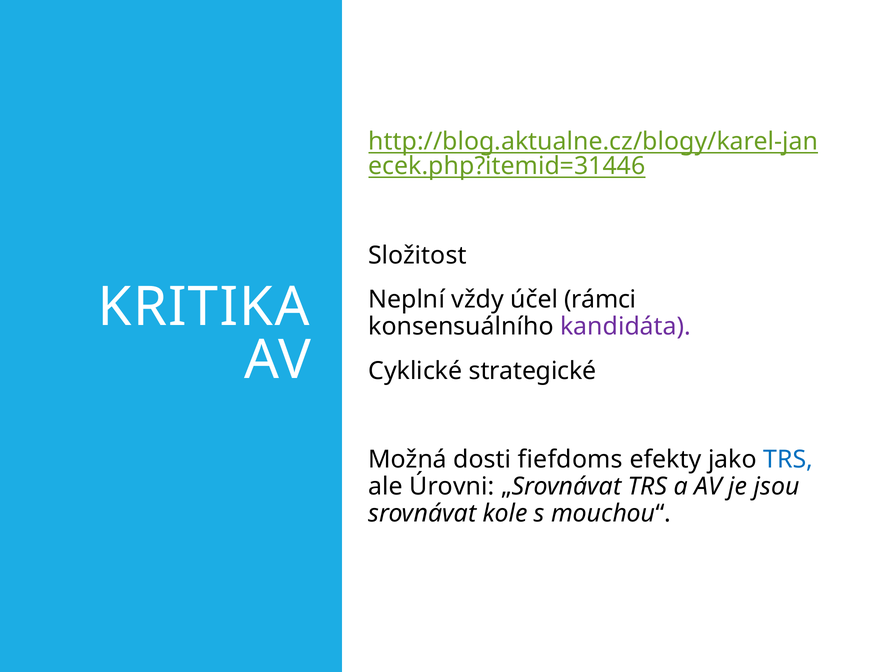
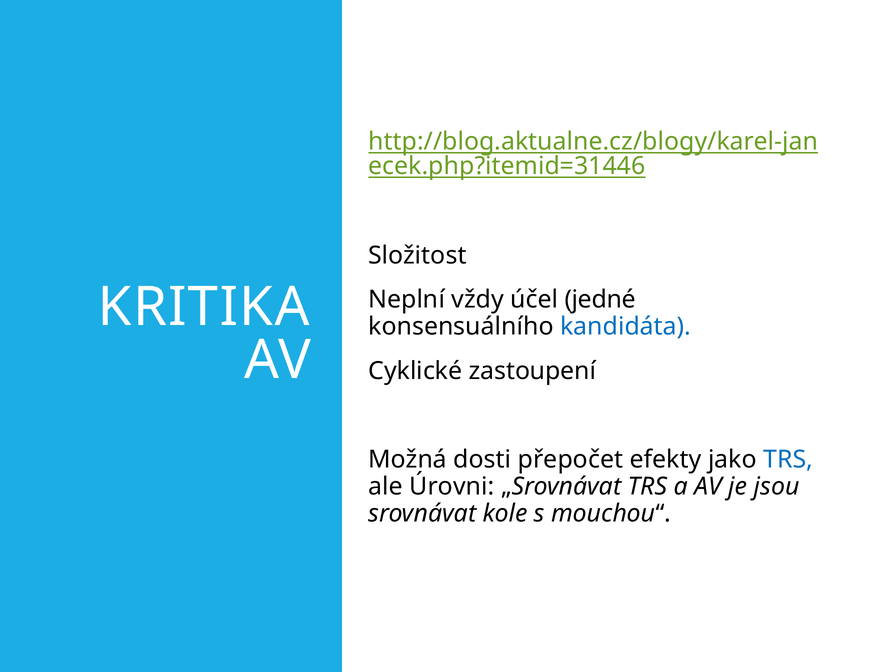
rámci: rámci -> jedné (600, 300)
kandidáta colour: purple -> blue (626, 327)
strategické: strategické -> zastoupení (532, 371)
fiefdoms: fiefdoms -> přepočet (570, 460)
